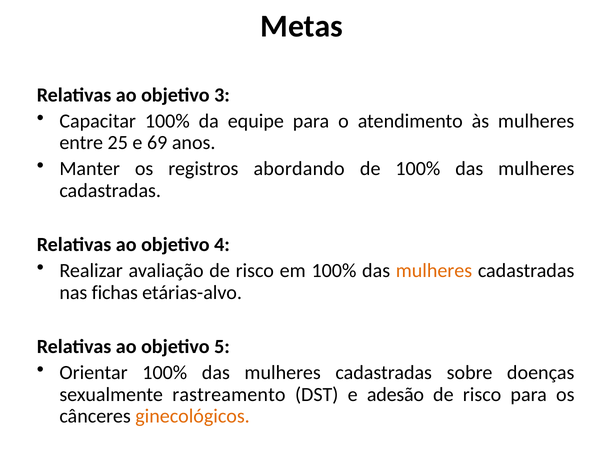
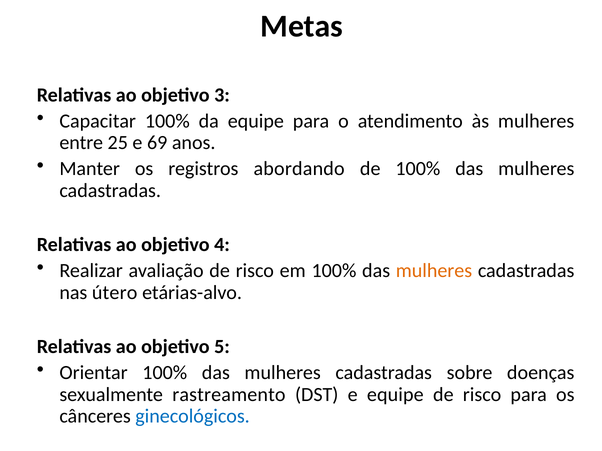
fichas: fichas -> útero (115, 293)
e adesão: adesão -> equipe (395, 395)
ginecológicos colour: orange -> blue (193, 417)
